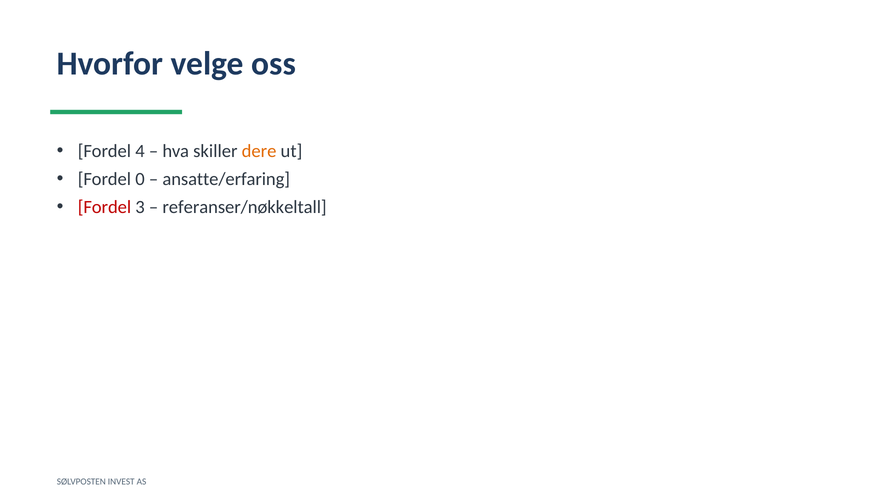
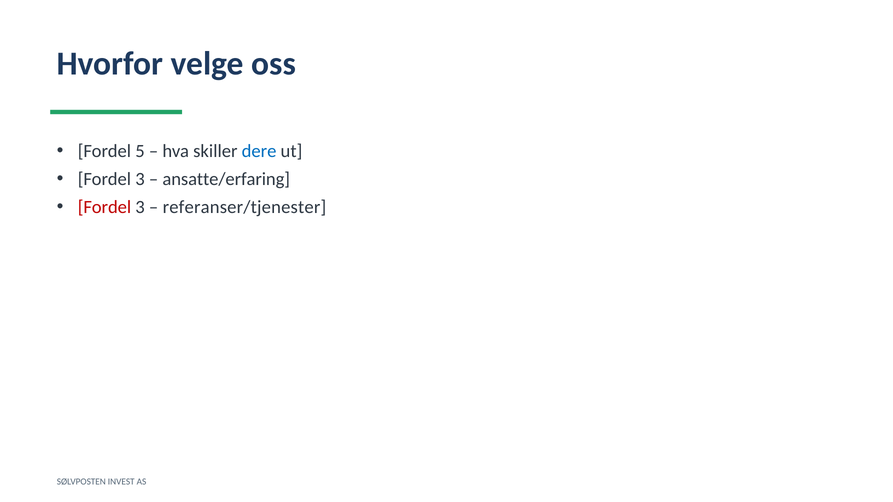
4: 4 -> 5 (140, 151)
dere colour: orange -> blue (259, 151)
0: 0 -> 3 (140, 179)
referanser/nøkkeltall: referanser/nøkkeltall -> referanser/tjenester (244, 207)
